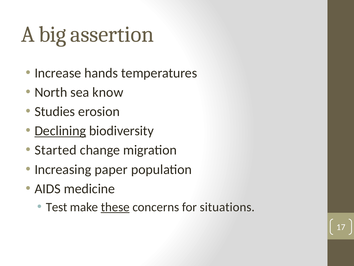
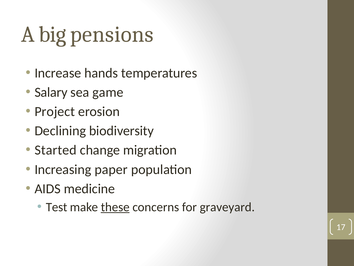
assertion: assertion -> pensions (112, 34)
North: North -> Salary (51, 92)
know: know -> game (108, 92)
Studies: Studies -> Project (55, 111)
Declining underline: present -> none (60, 131)
situations: situations -> graveyard (227, 207)
